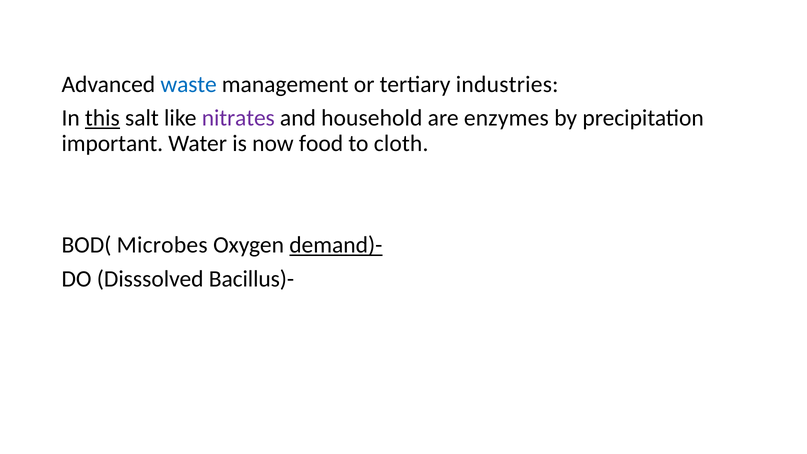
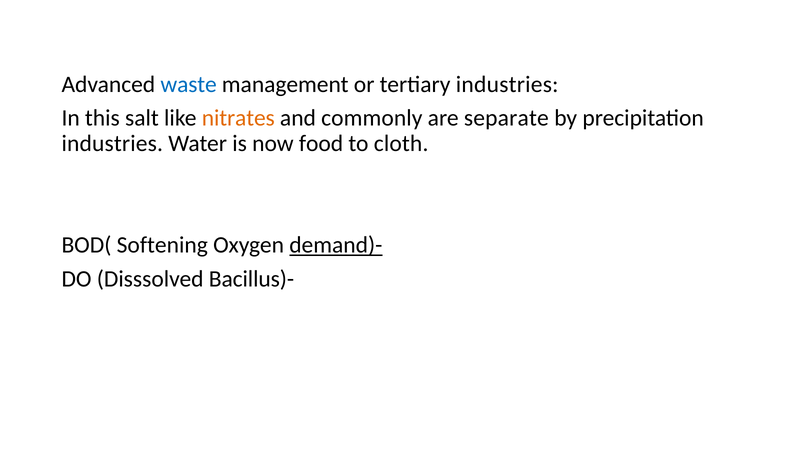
this underline: present -> none (102, 118)
nitrates colour: purple -> orange (238, 118)
household: household -> commonly (372, 118)
enzymes: enzymes -> separate (506, 118)
important: important -> industries (112, 144)
Microbes: Microbes -> Softening (162, 245)
